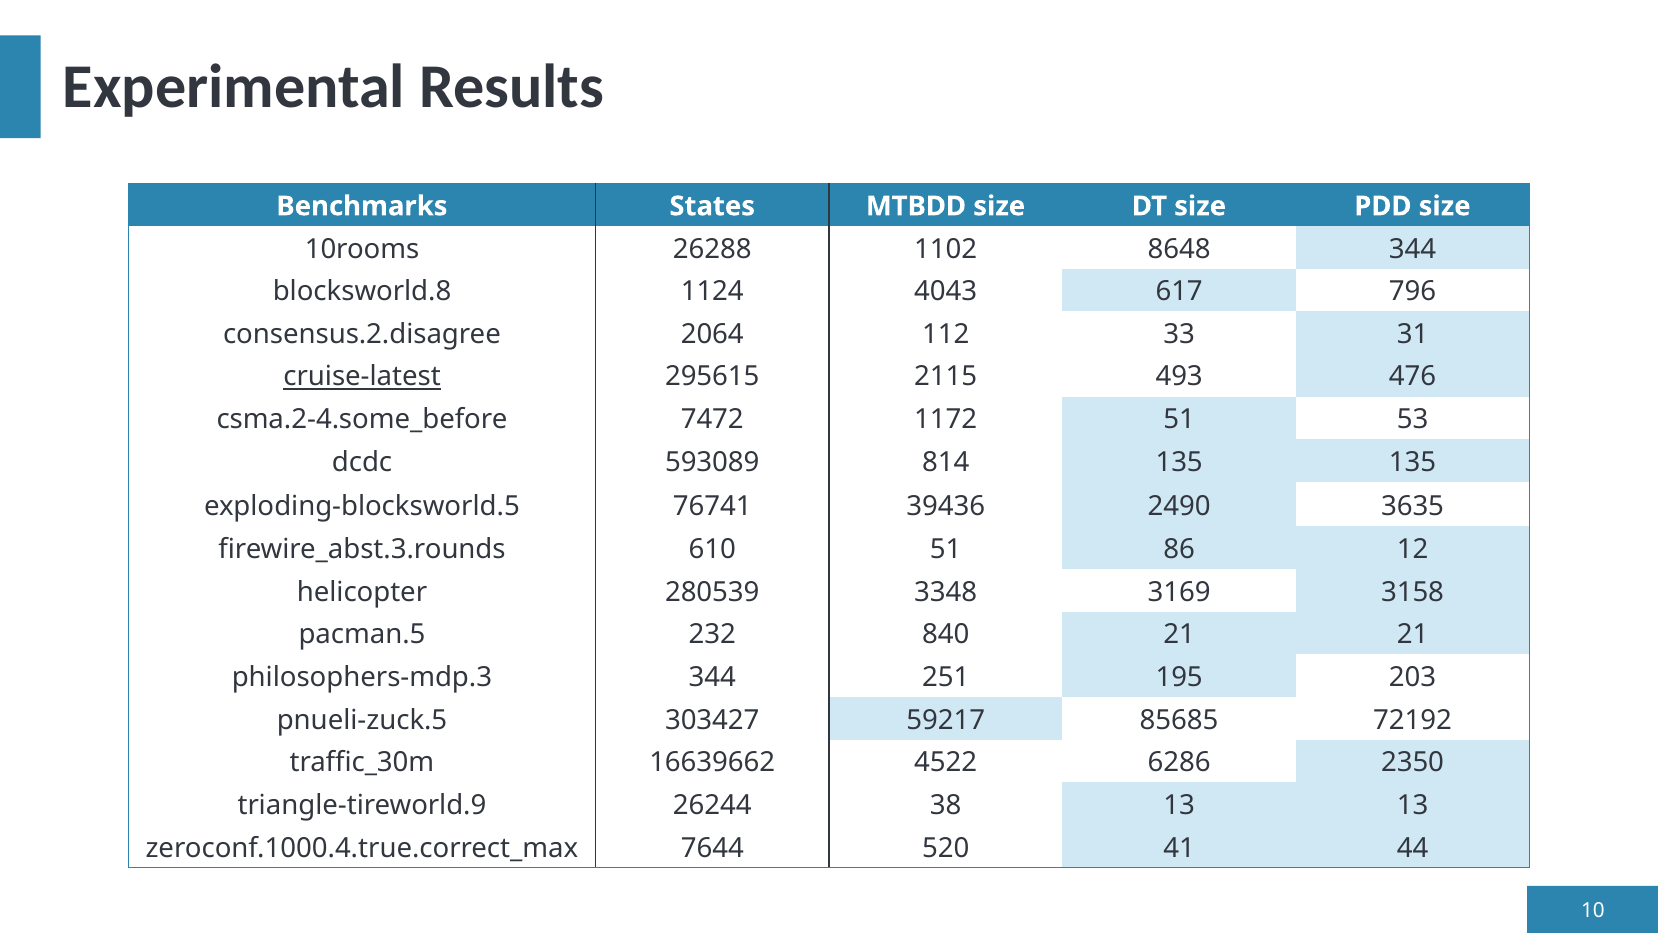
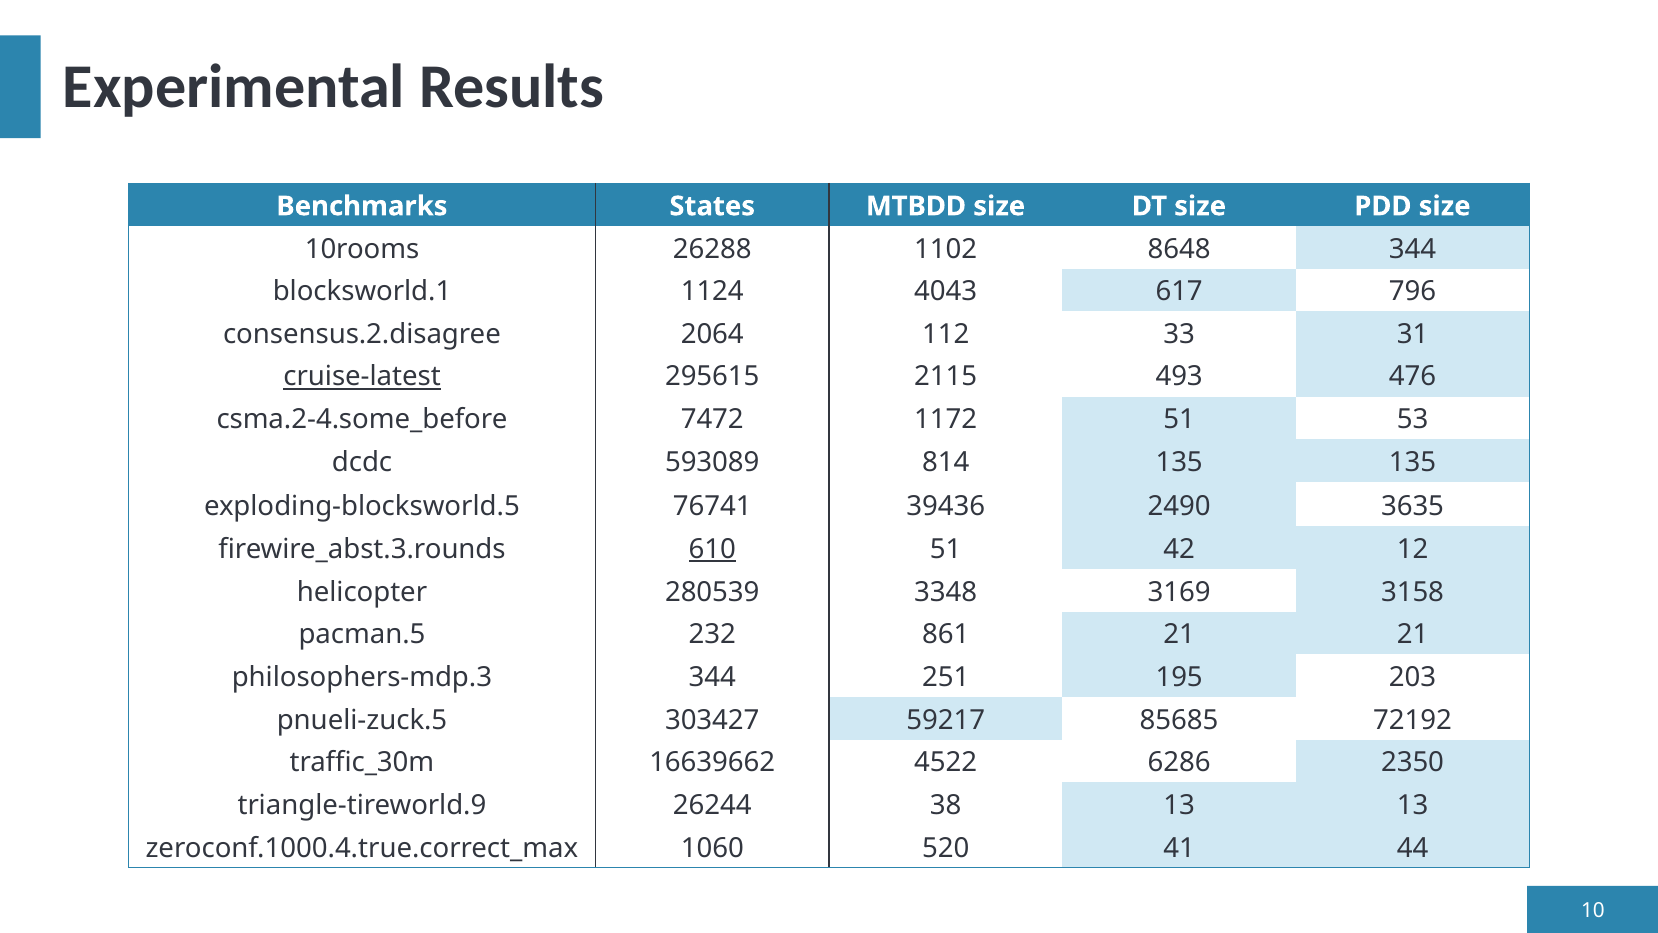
blocksworld.8: blocksworld.8 -> blocksworld.1 (362, 291)
610 underline: none -> present (712, 549)
86: 86 -> 42 (1179, 549)
840: 840 -> 861 (946, 634)
7644: 7644 -> 1060 (712, 848)
